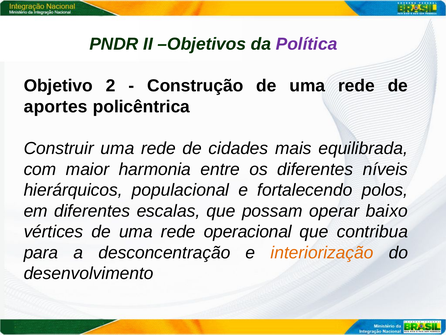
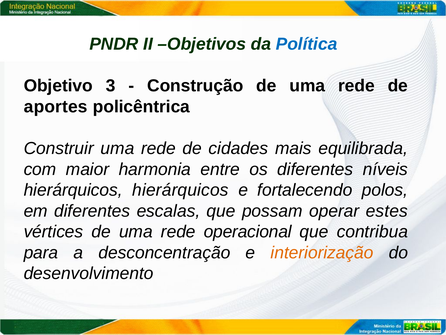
Política colour: purple -> blue (307, 44)
2: 2 -> 3 (111, 86)
hierárquicos populacional: populacional -> hierárquicos (180, 190)
baixo: baixo -> estes (387, 211)
